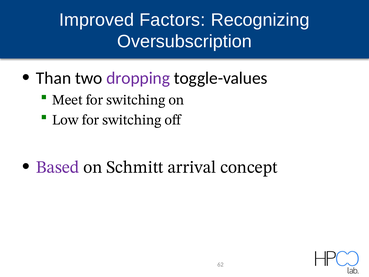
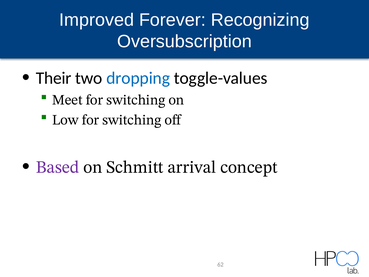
Factors: Factors -> Forever (172, 20)
Than: Than -> Their (54, 78)
dropping colour: purple -> blue (138, 78)
